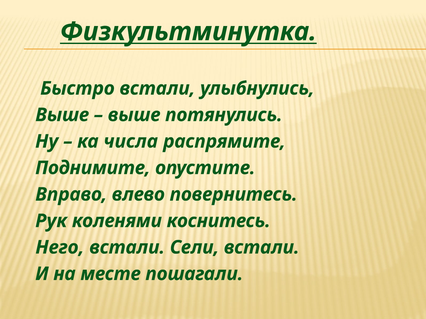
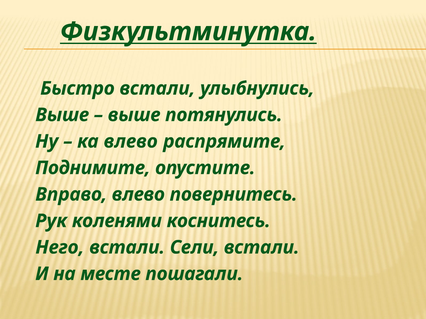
ка числа: числа -> влево (131, 142)
